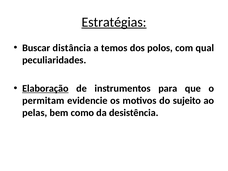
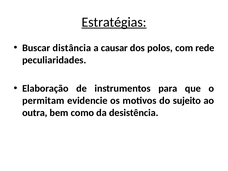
temos: temos -> causar (114, 48)
qual: qual -> rede (205, 48)
Elaboração underline: present -> none (45, 88)
pelas: pelas -> outra (35, 113)
